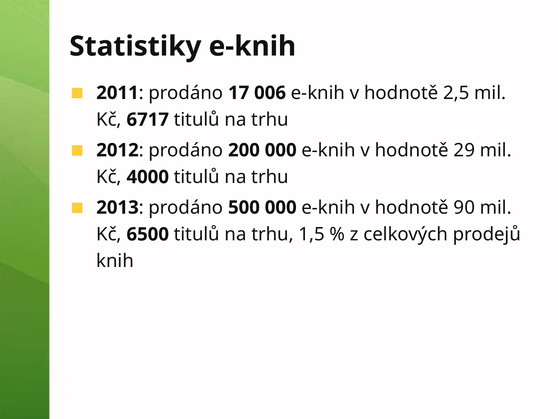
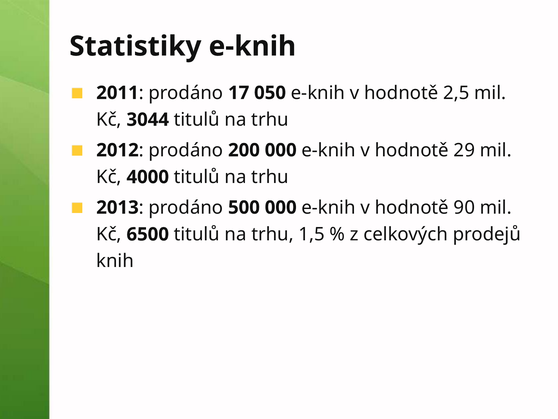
006: 006 -> 050 (270, 93)
6717: 6717 -> 3044 (148, 120)
